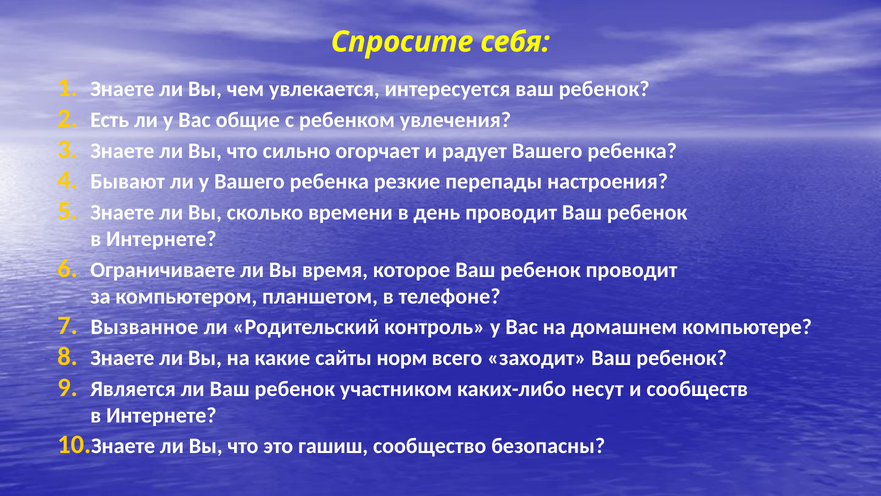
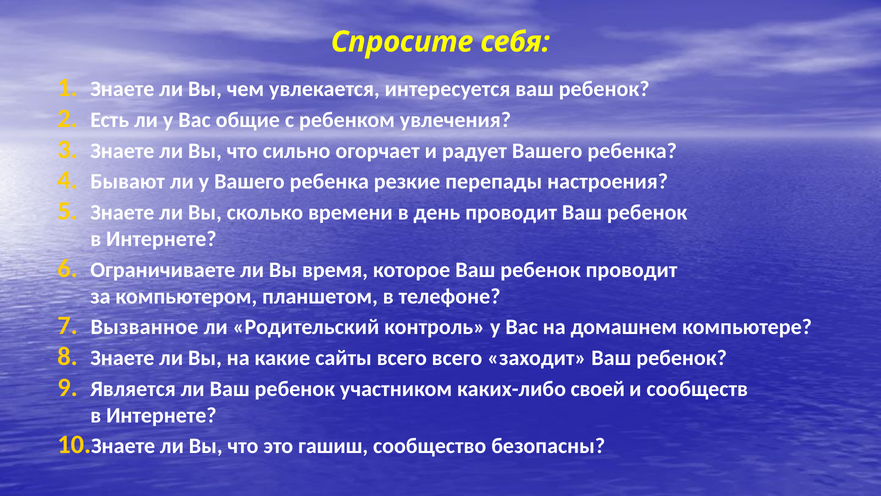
сайты норм: норм -> всего (402, 358)
несут: несут -> своей (598, 389)
